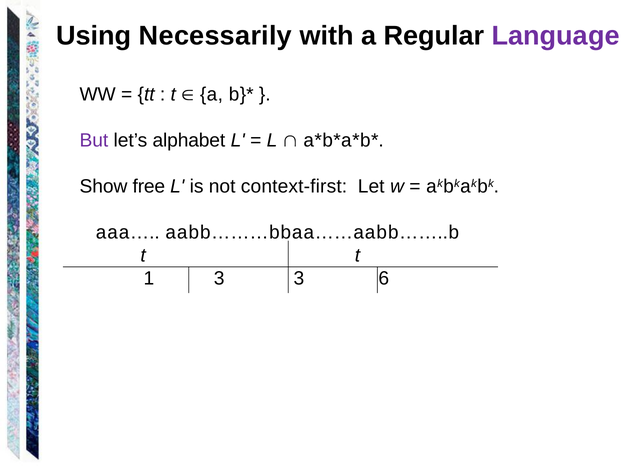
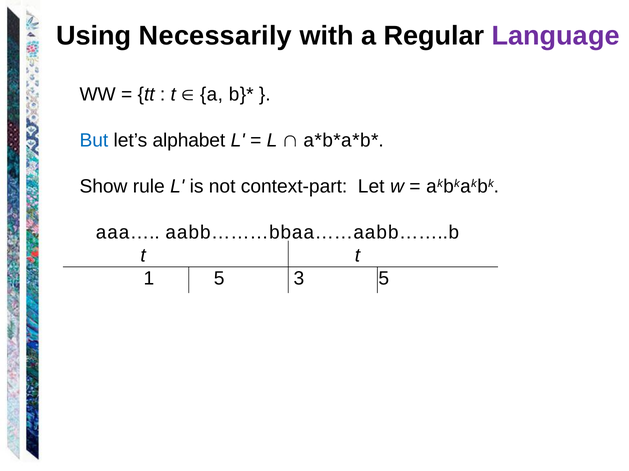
But colour: purple -> blue (94, 141)
free: free -> rule (149, 187)
context-first: context-first -> context-part (294, 187)
1 3: 3 -> 5 (219, 279)
3 6: 6 -> 5 (384, 279)
